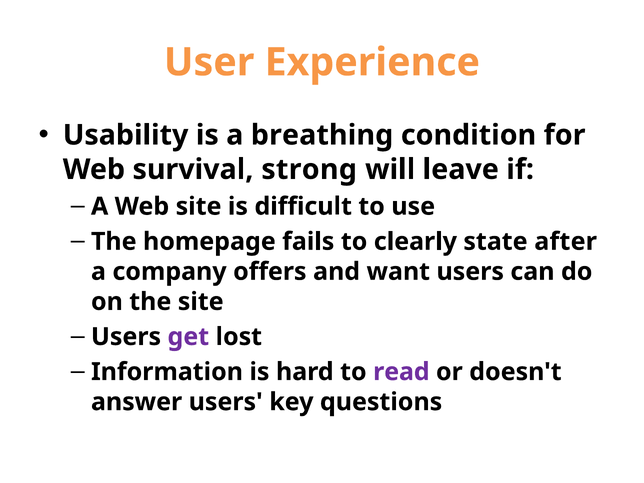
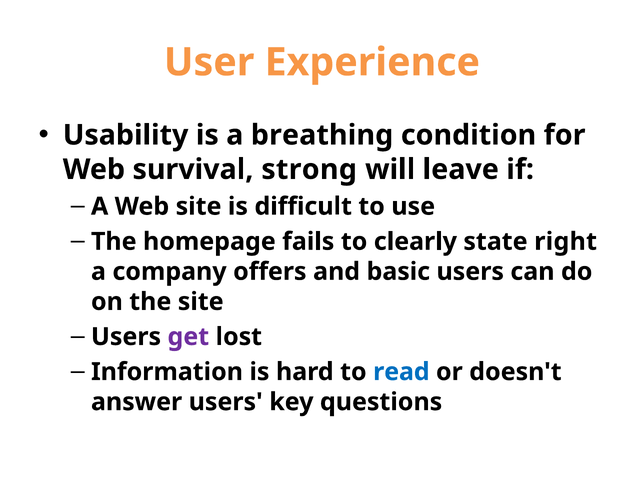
after: after -> right (566, 242)
want: want -> basic (398, 272)
read colour: purple -> blue (401, 372)
